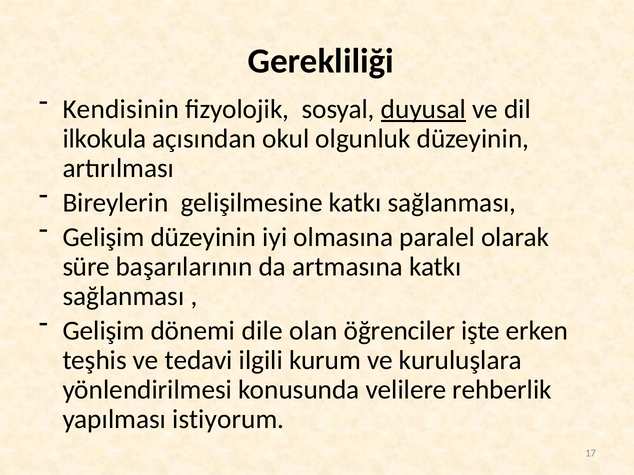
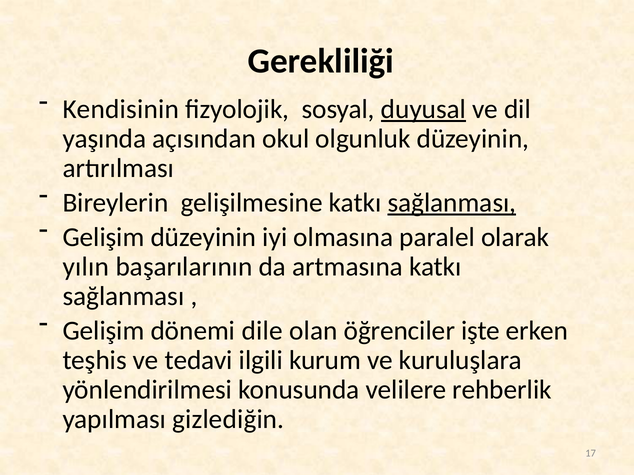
ilkokula: ilkokula -> yaşında (104, 139)
sağlanması underline: none -> present (452, 203)
süre: süre -> yılın (86, 267)
istiyorum: istiyorum -> gizlediğin (228, 420)
